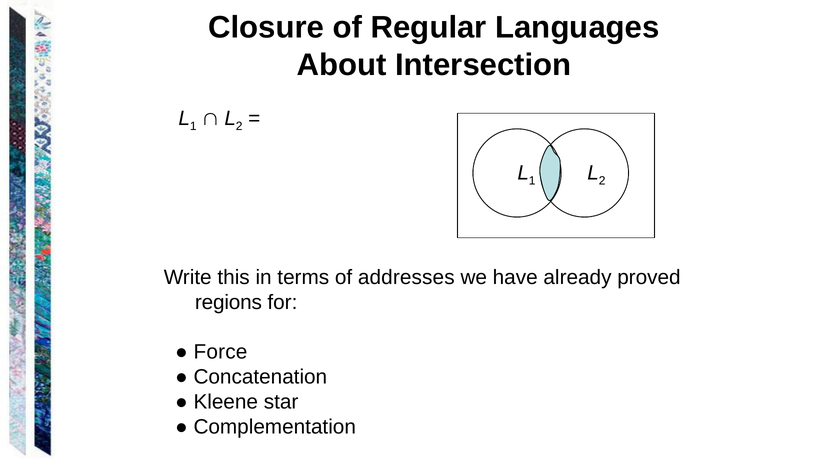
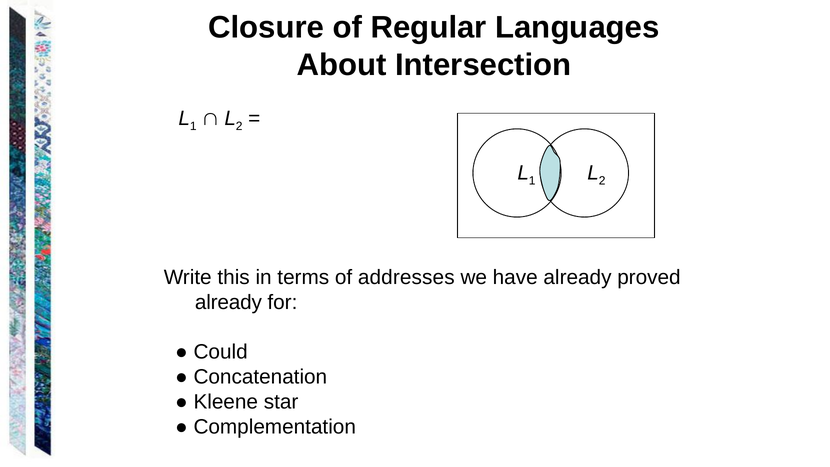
regions: regions -> already (228, 302)
Force: Force -> Could (221, 352)
